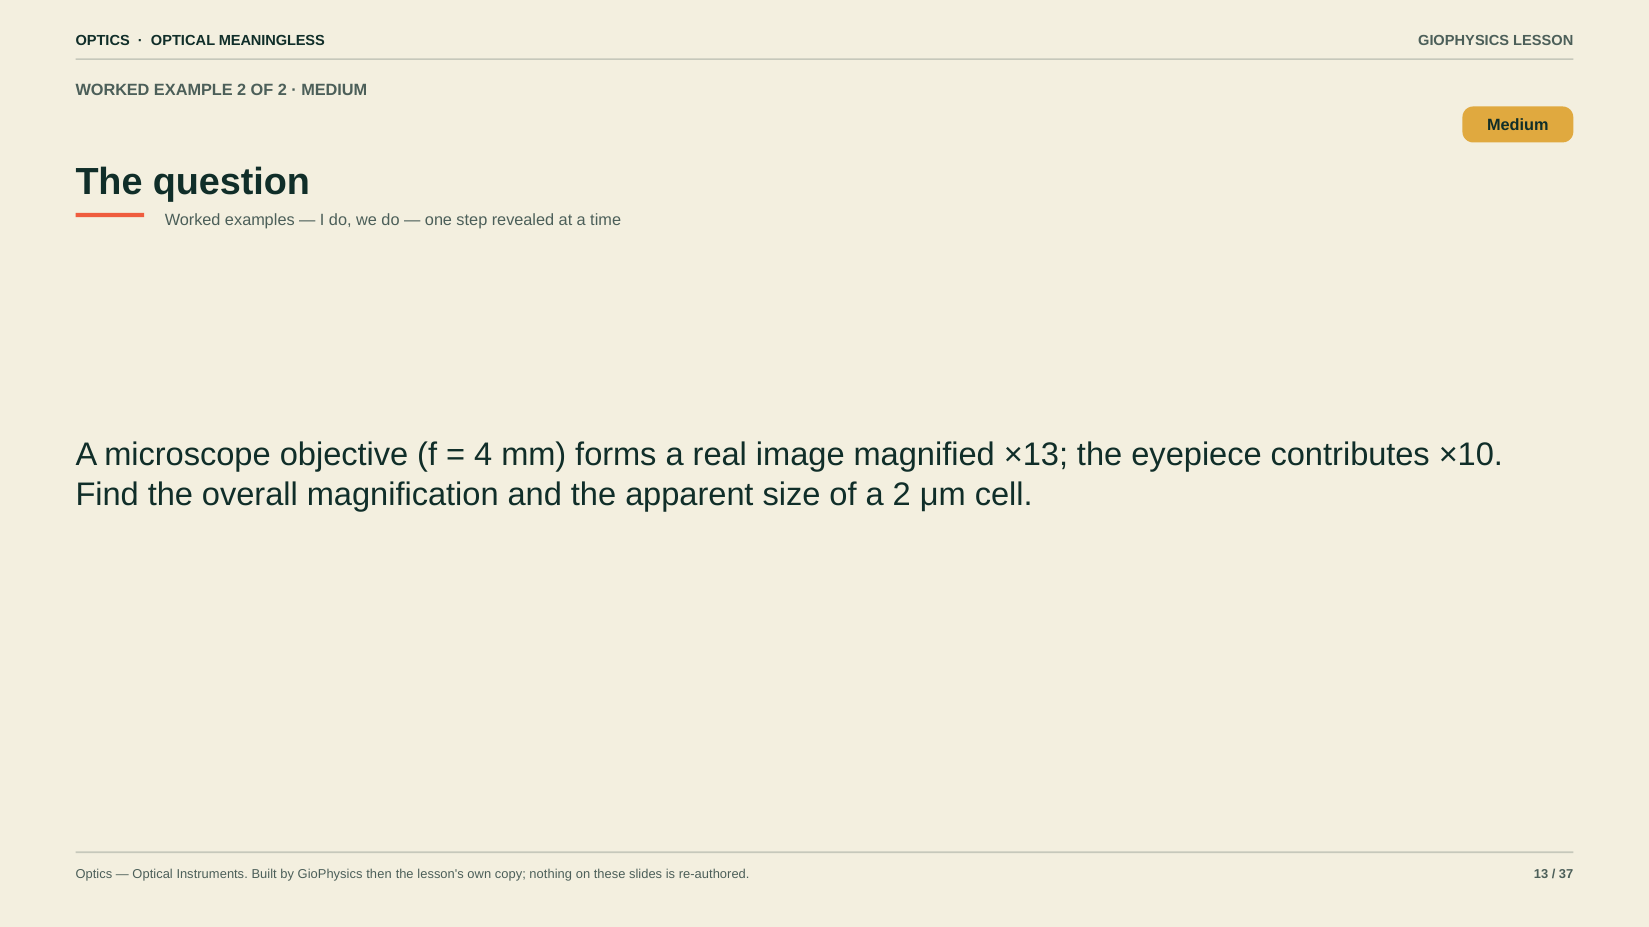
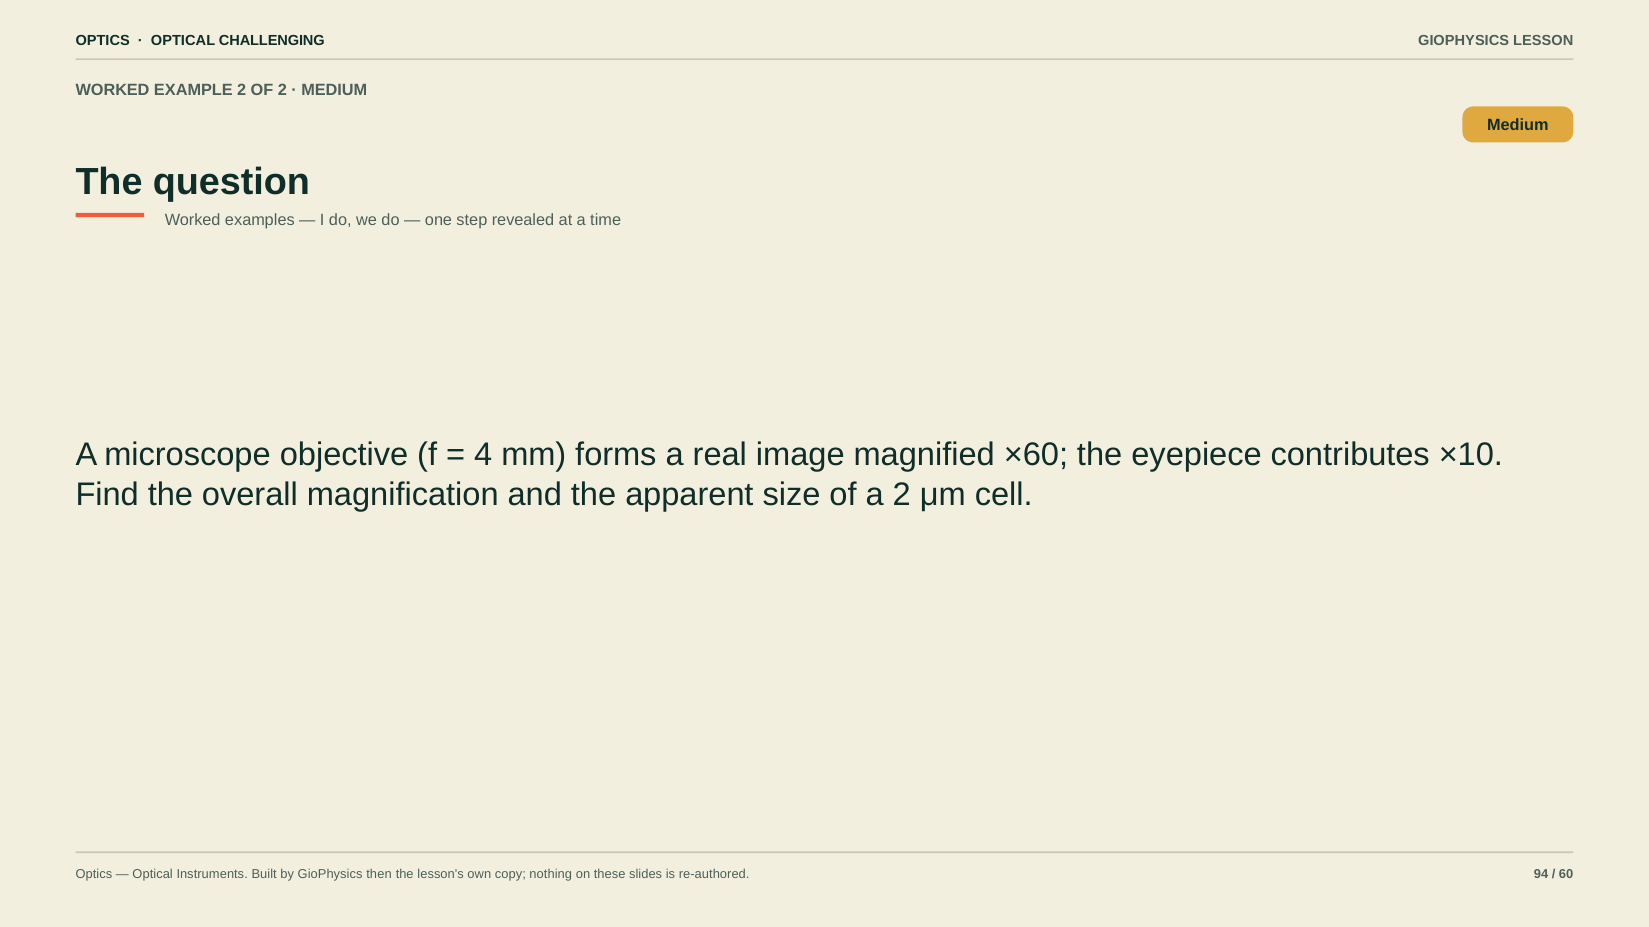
MEANINGLESS: MEANINGLESS -> CHALLENGING (272, 41)
×13: ×13 -> ×60 (1036, 455)
13: 13 -> 94 (1541, 874)
37: 37 -> 60 (1566, 874)
